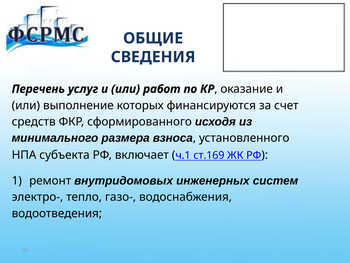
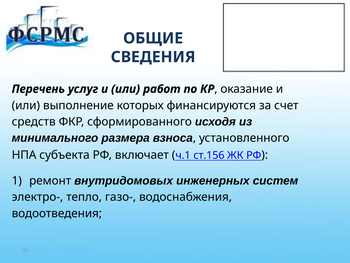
ст.169: ст.169 -> ст.156 (209, 155)
